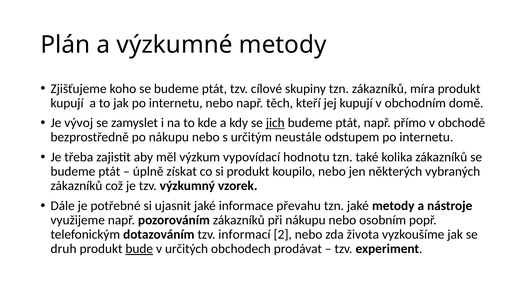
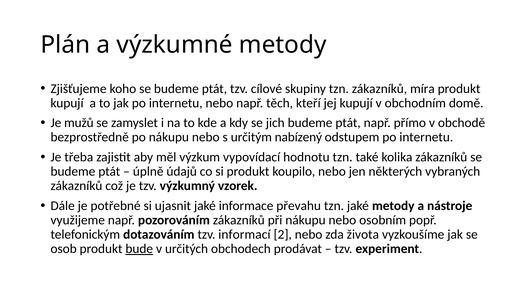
vývoj: vývoj -> mužů (79, 123)
jich underline: present -> none (275, 123)
neustále: neustále -> nabízený (298, 137)
získat: získat -> údajů (182, 172)
druh: druh -> osob (64, 249)
